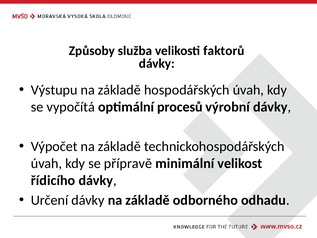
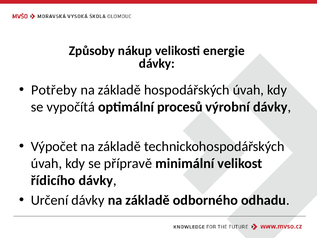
služba: služba -> nákup (135, 51)
faktorů: faktorů -> energie (224, 51)
Výstupu: Výstupu -> Potřeby (54, 90)
